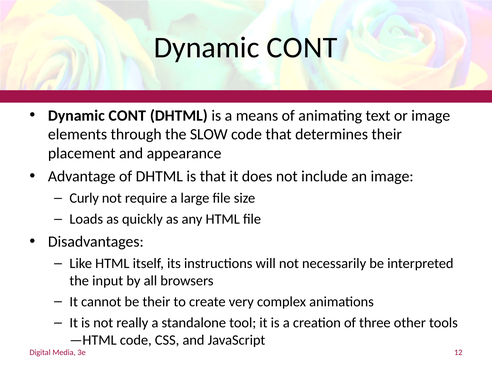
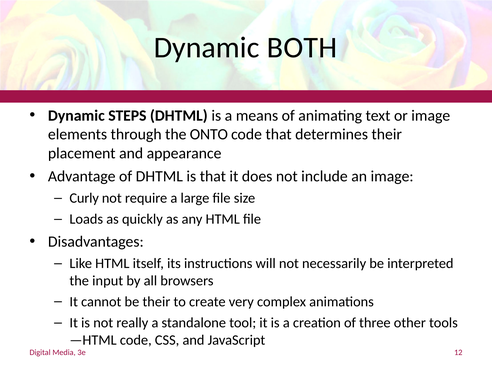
CONT: CONT -> BOTH (302, 48)
CONT: CONT -> STEPS (127, 115)
SLOW: SLOW -> ONTO (209, 134)
